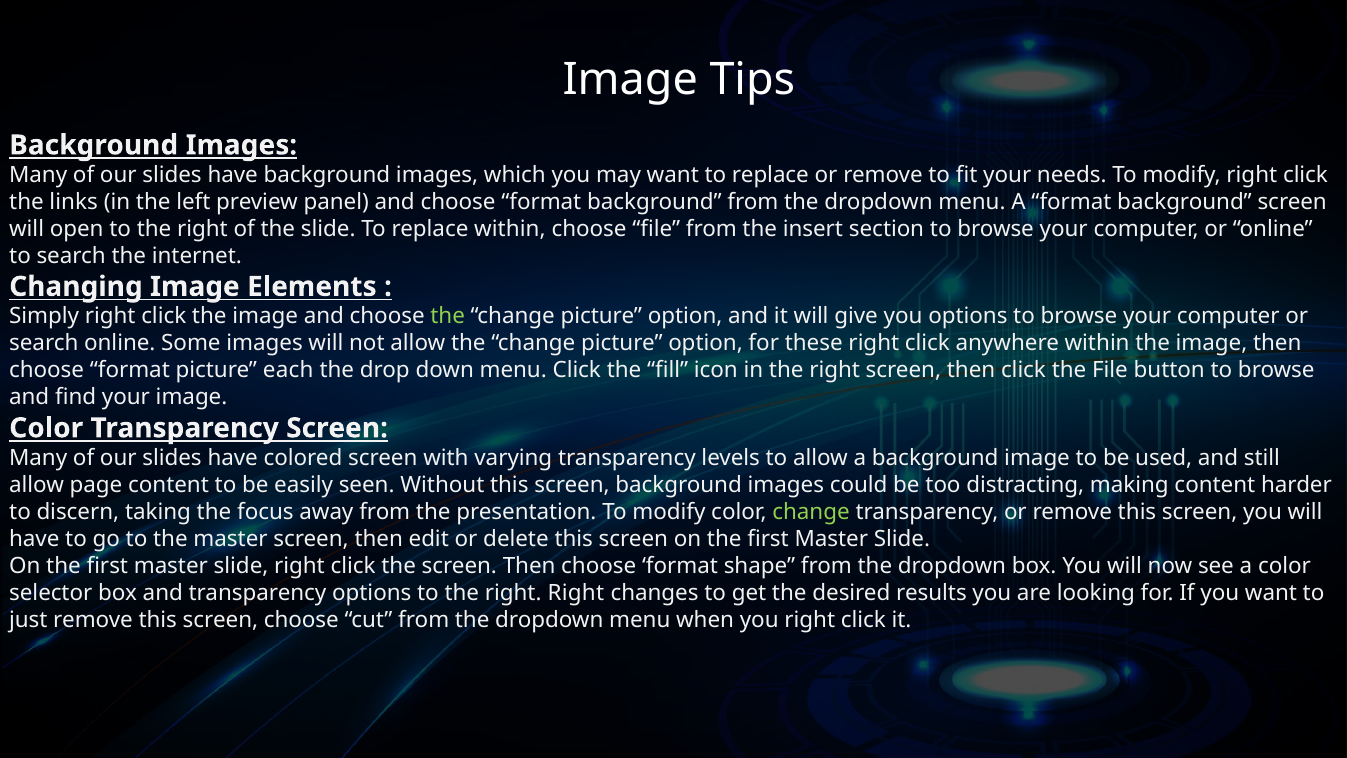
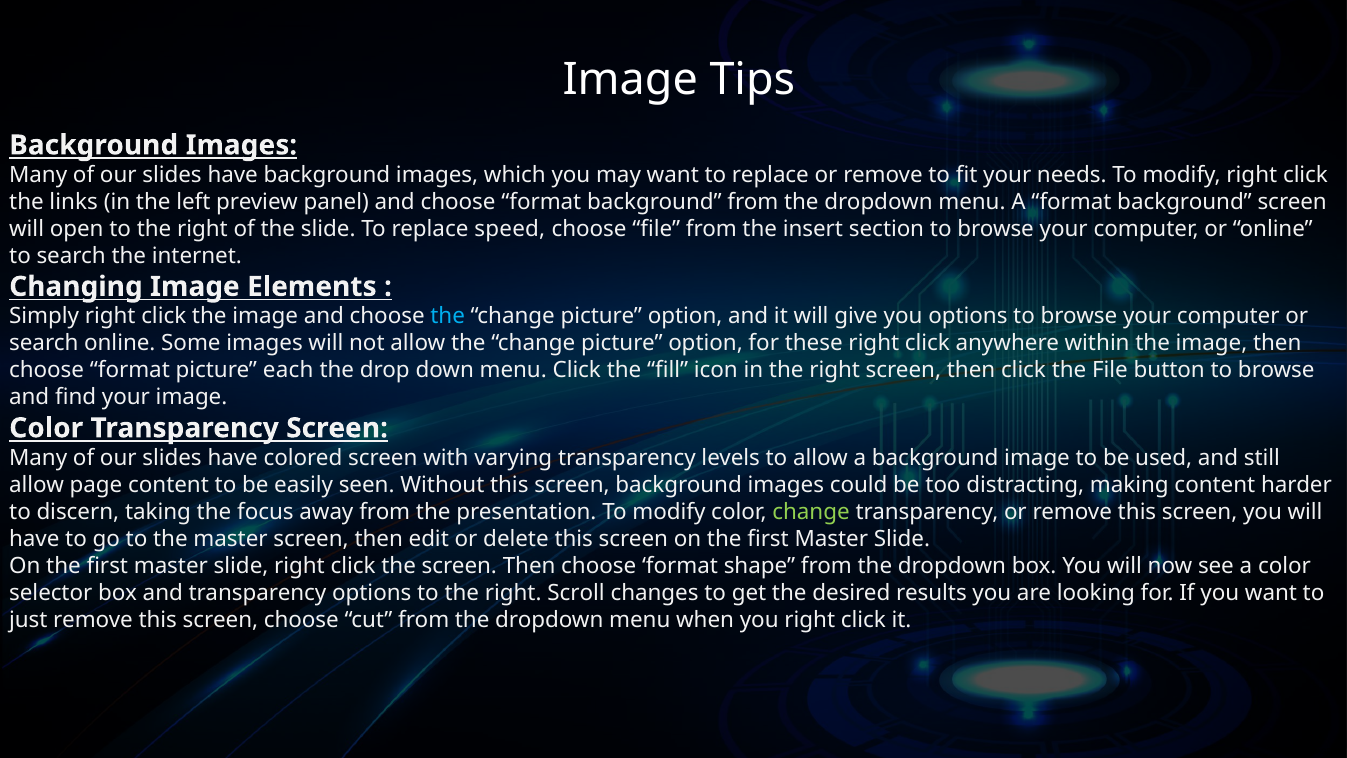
replace within: within -> speed (510, 229)
the colour: light green -> light blue (448, 316)
right Right: Right -> Scroll (576, 592)
